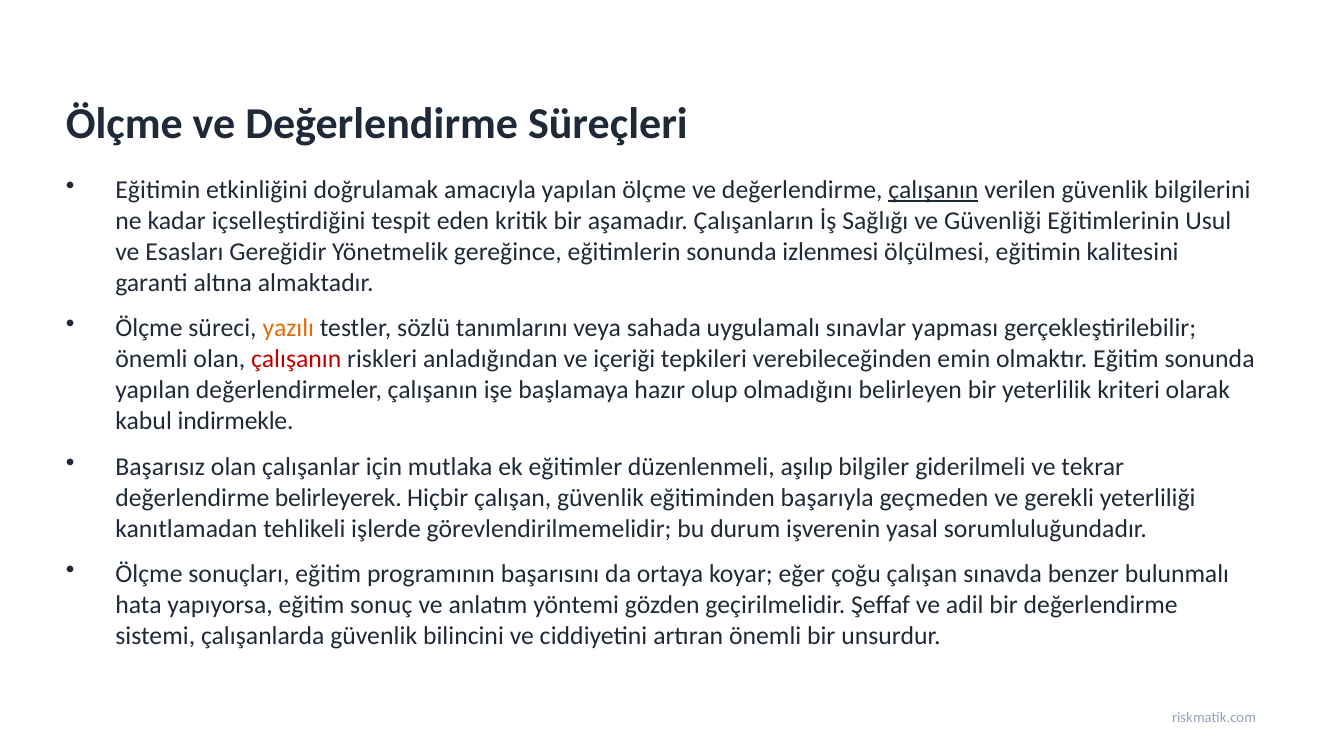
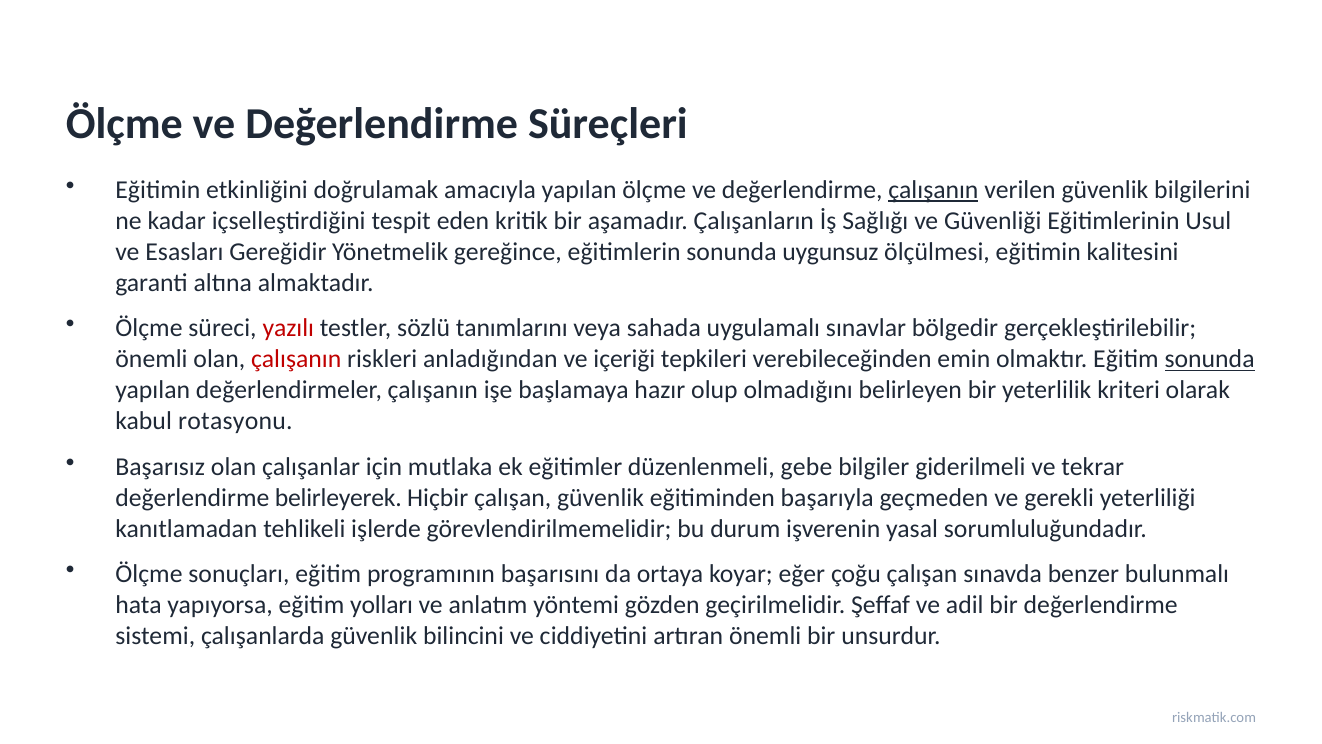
izlenmesi: izlenmesi -> uygunsuz (830, 252)
yazılı colour: orange -> red (288, 328)
yapması: yapması -> bölgedir (955, 328)
sonunda underline: none -> present (1210, 359)
indirmekle: indirmekle -> rotasyonu (235, 421)
aşılıp: aşılıp -> gebe (807, 467)
sonuç: sonuç -> yolları (382, 605)
